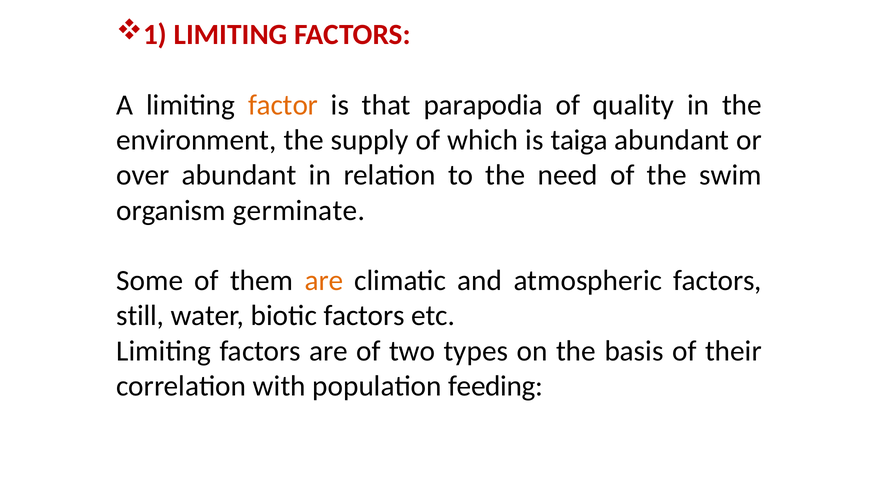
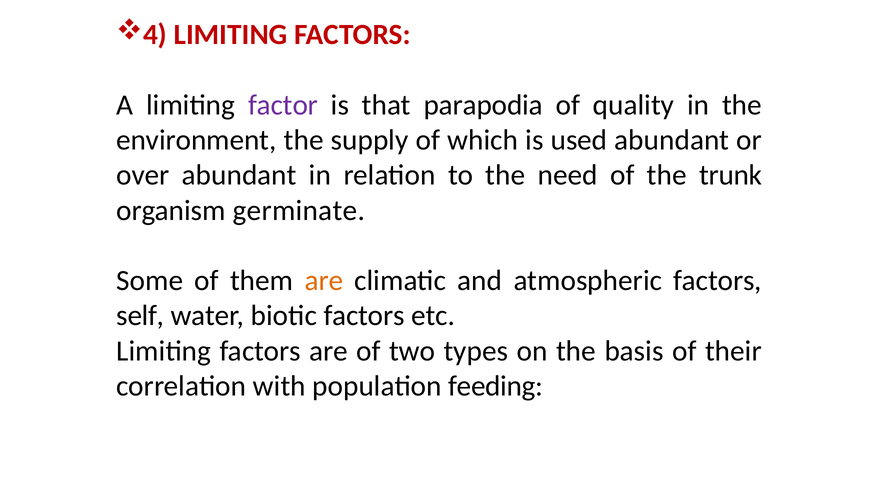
1: 1 -> 4 (155, 35)
factor colour: orange -> purple (283, 105)
taiga: taiga -> used (579, 140)
swim: swim -> trunk (731, 175)
still: still -> self (140, 316)
